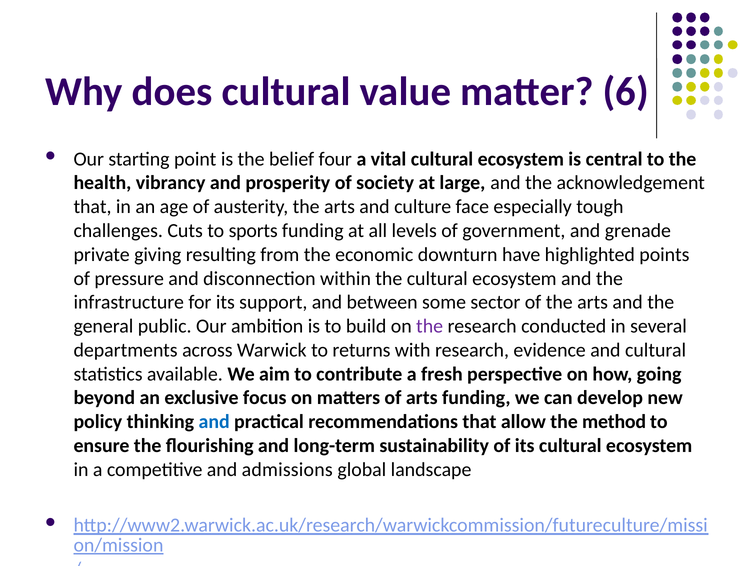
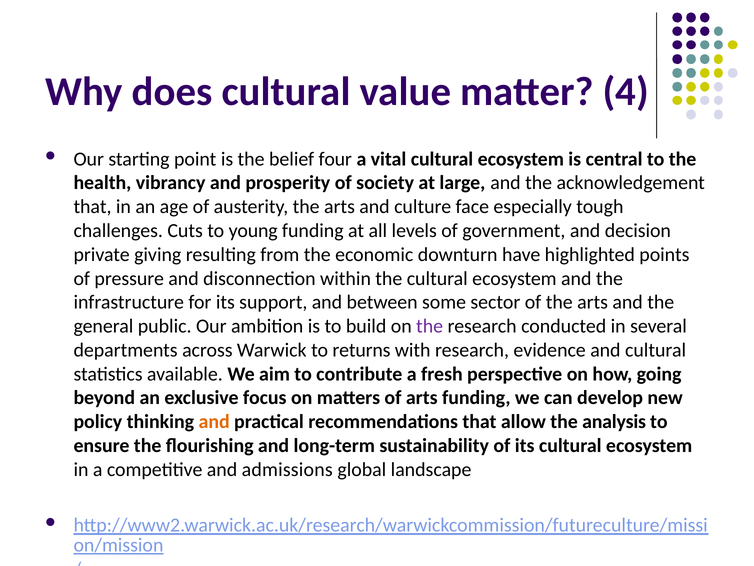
6: 6 -> 4 (626, 91)
sports: sports -> young (253, 230)
grenade: grenade -> decision (638, 230)
and colour: blue -> orange (214, 421)
method: method -> analysis (614, 421)
